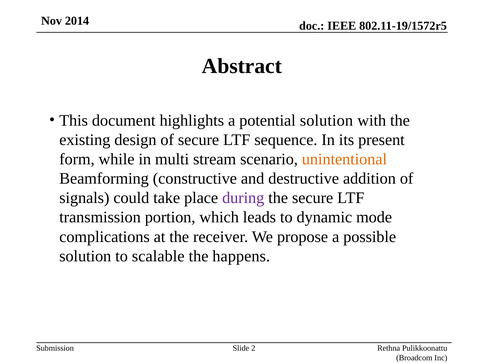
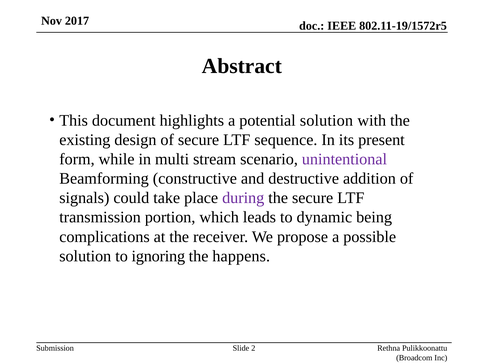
2014: 2014 -> 2017 (77, 21)
unintentional colour: orange -> purple (344, 159)
mode: mode -> being (374, 217)
scalable: scalable -> ignoring (158, 256)
